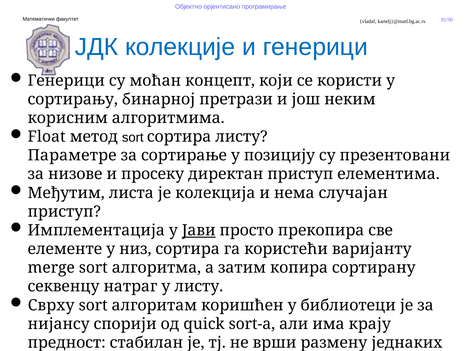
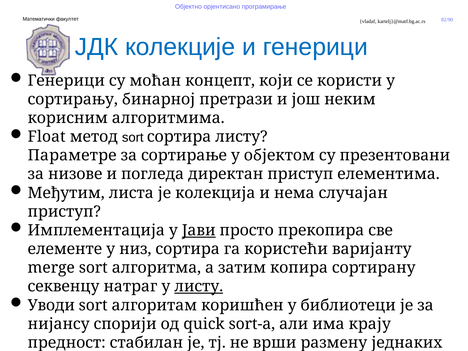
позицију: позицију -> објектом (279, 155)
просеку: просеку -> погледа (153, 174)
листу underline: none -> present (199, 287)
Сврху: Сврху -> Уводи (51, 305)
